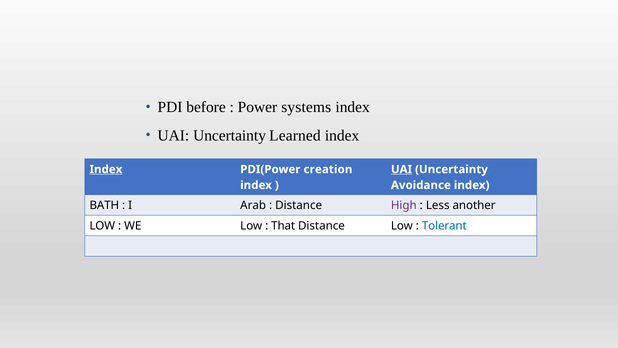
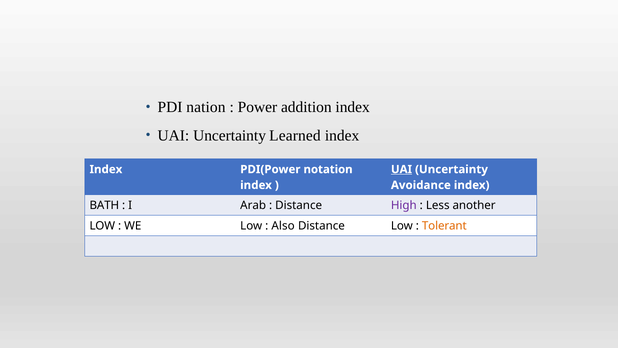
before: before -> nation (206, 107)
systems: systems -> addition (306, 107)
Index underline: present -> none (106, 169)
creation: creation -> notation (328, 169)
That: That -> Also (283, 226)
Tolerant colour: blue -> orange (444, 226)
